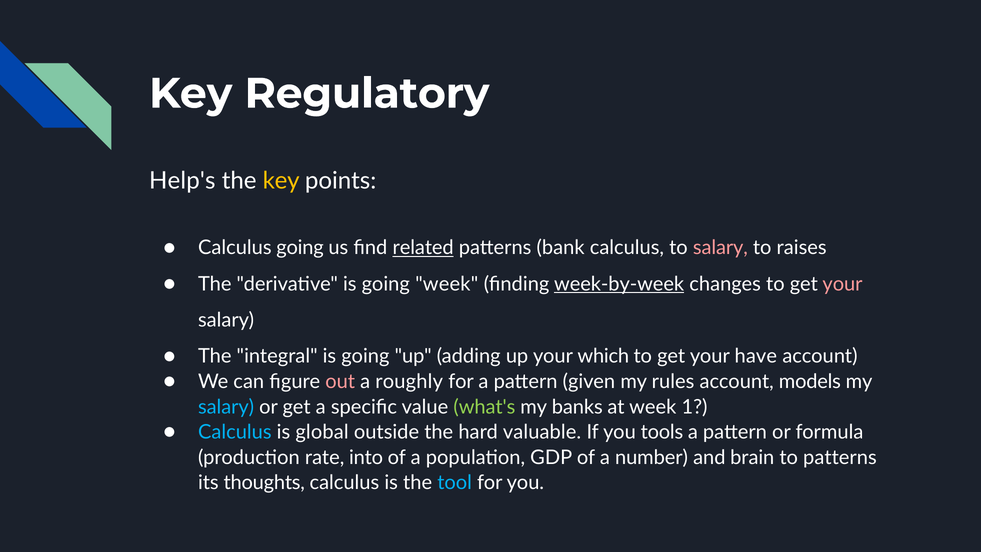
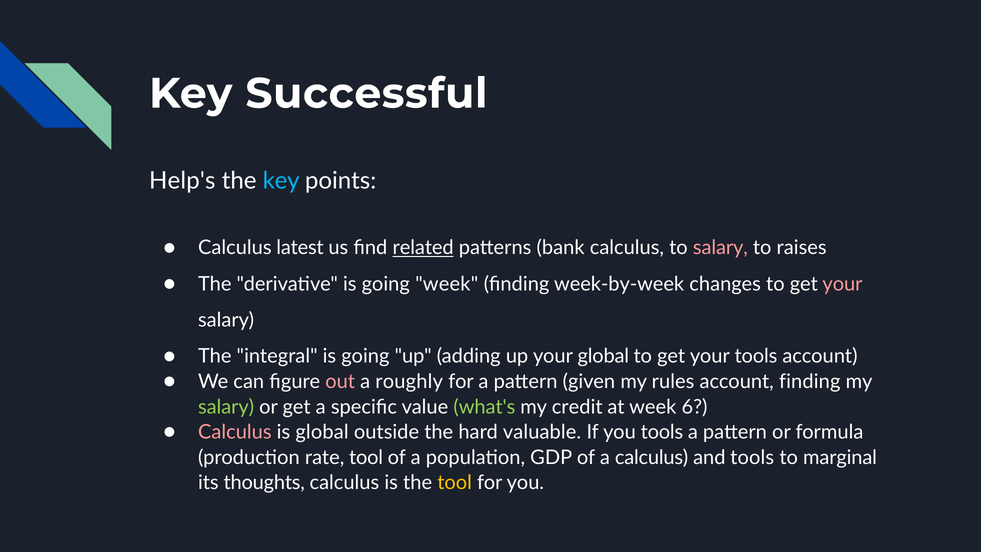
Regulatory: Regulatory -> Successful (367, 94)
key colour: yellow -> light blue (281, 181)
Calculus going: going -> latest (300, 248)
week-by-week underline: present -> none (619, 284)
your which: which -> global (603, 356)
your have: have -> tools (756, 356)
account models: models -> finding (810, 381)
salary colour: light blue -> light green (226, 407)
banks: banks -> credit (577, 407)
1: 1 -> 6 (694, 407)
Calculus colour: light blue -> pink (235, 432)
rate into: into -> tool (366, 457)
a number: number -> calculus (652, 457)
and brain: brain -> tools (752, 457)
to patterns: patterns -> marginal (840, 457)
tool colour: light blue -> yellow (455, 483)
